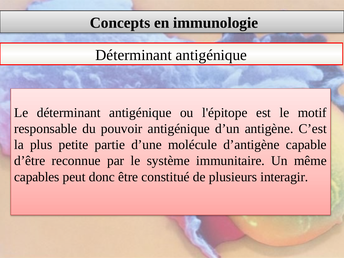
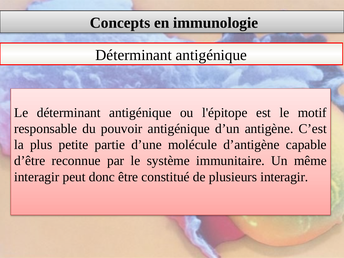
capables: capables -> interagir (37, 177)
